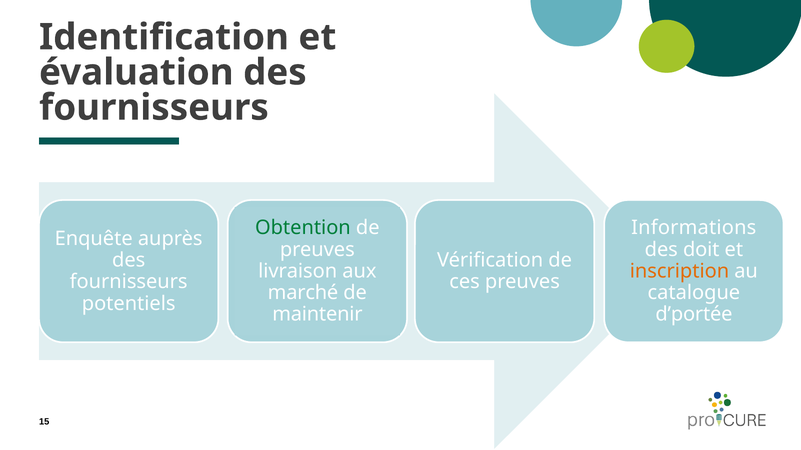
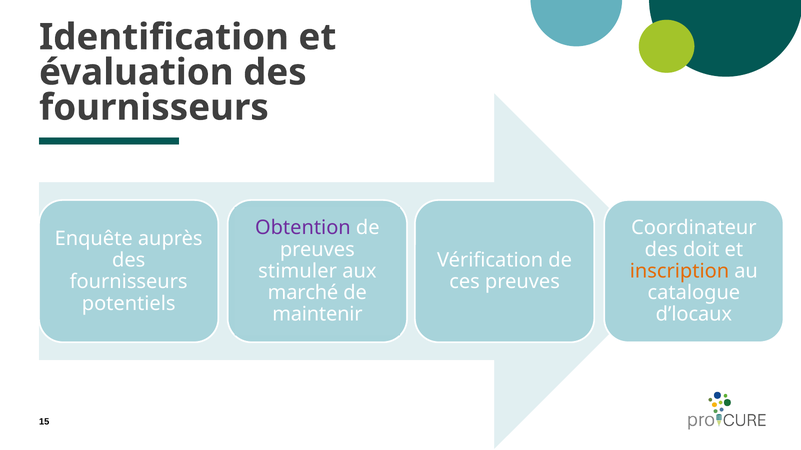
Obtention colour: green -> purple (303, 228)
Informations: Informations -> Coordinateur (694, 228)
livraison: livraison -> stimuler (298, 271)
d’portée: d’portée -> d’locaux (694, 315)
